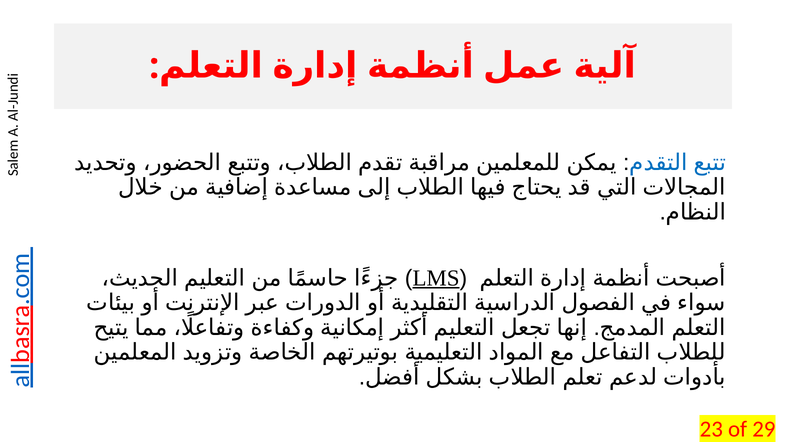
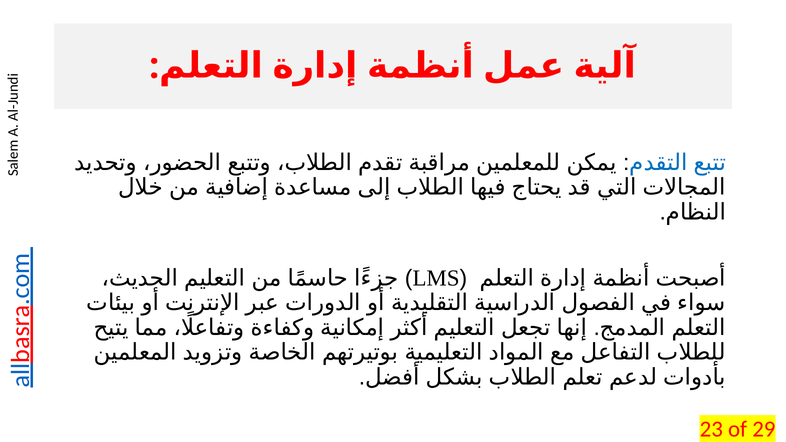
LMS underline: present -> none (436, 278)
